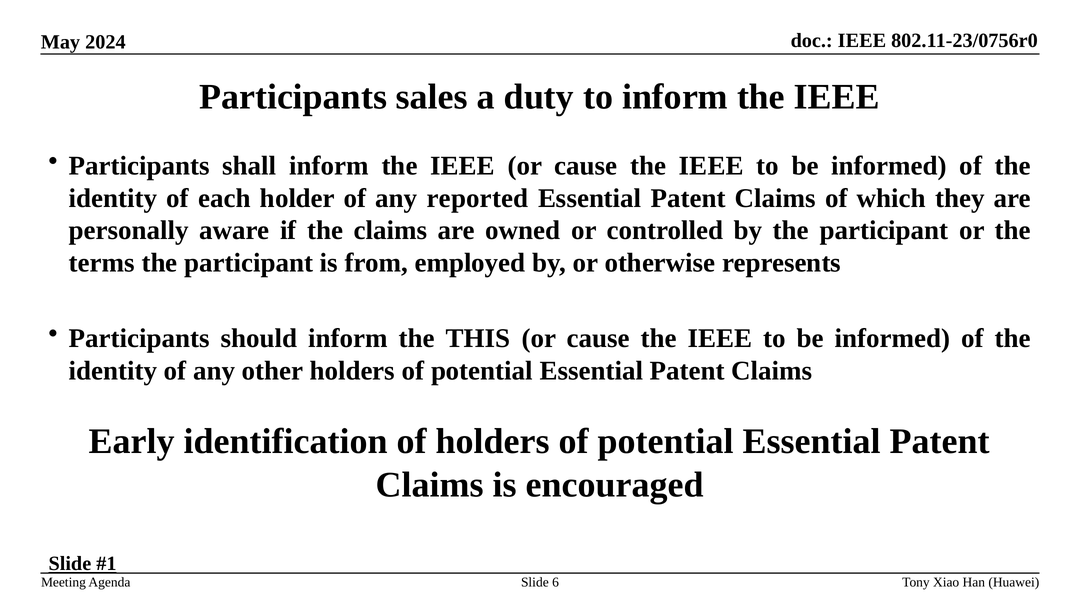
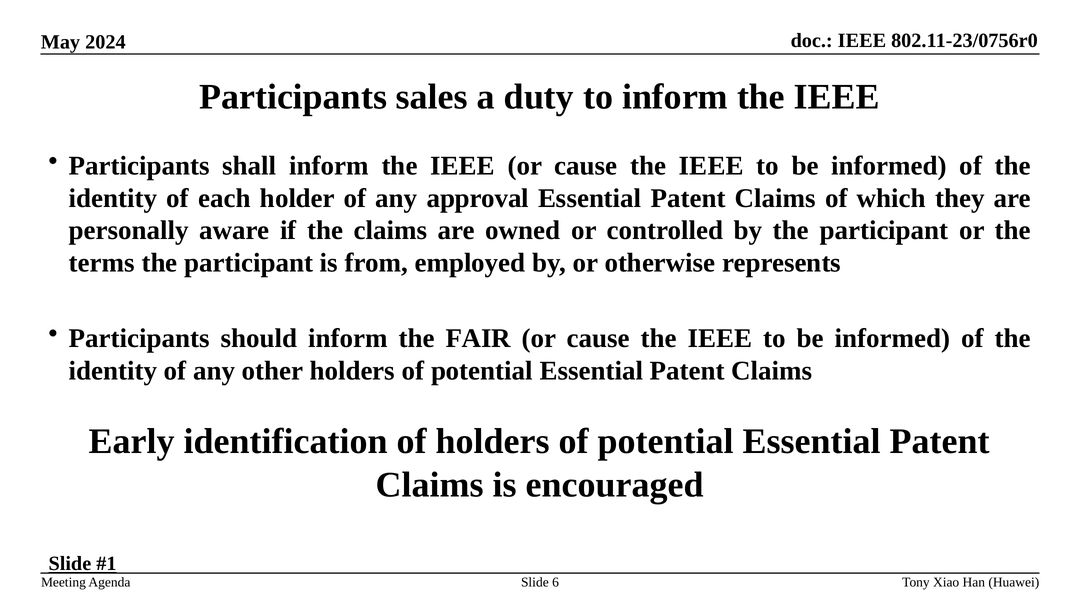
reported: reported -> approval (478, 198)
THIS: THIS -> FAIR (478, 339)
